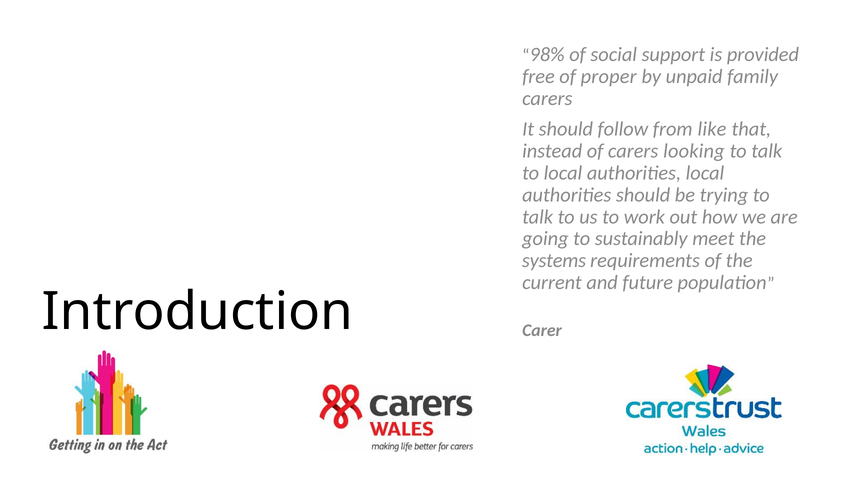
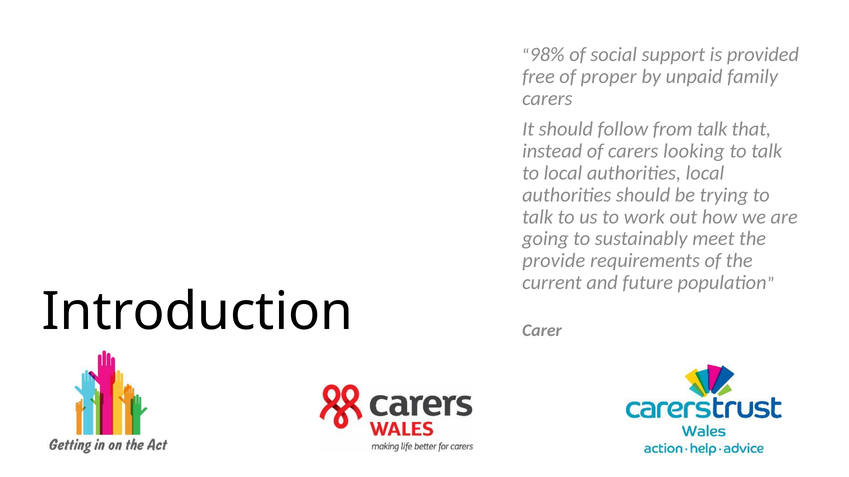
from like: like -> talk (712, 129)
systems: systems -> provide (554, 261)
